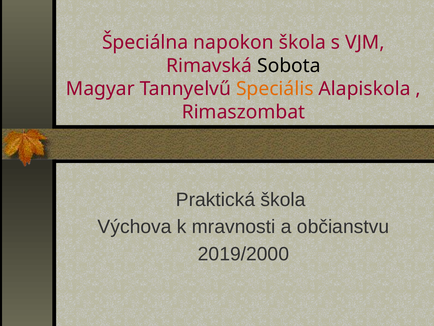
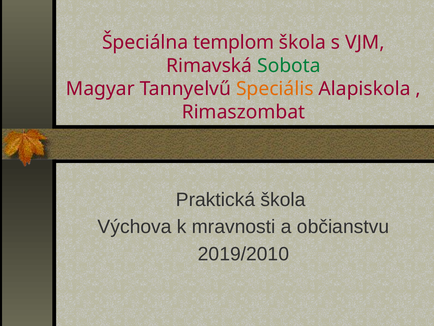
napokon: napokon -> templom (234, 42)
Sobota colour: black -> green (289, 66)
2019/2000: 2019/2000 -> 2019/2010 (243, 254)
